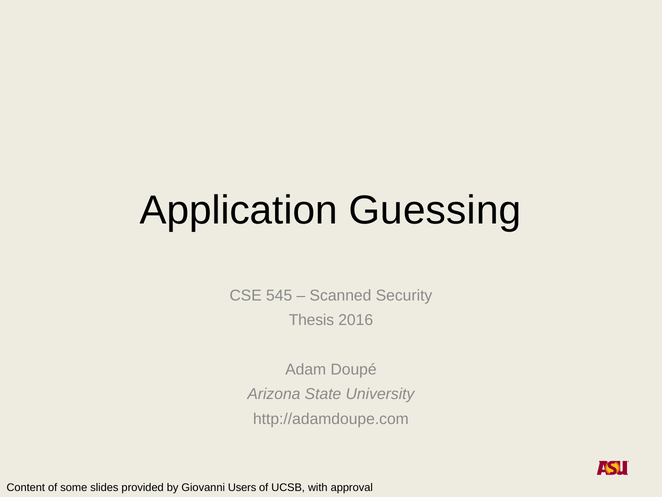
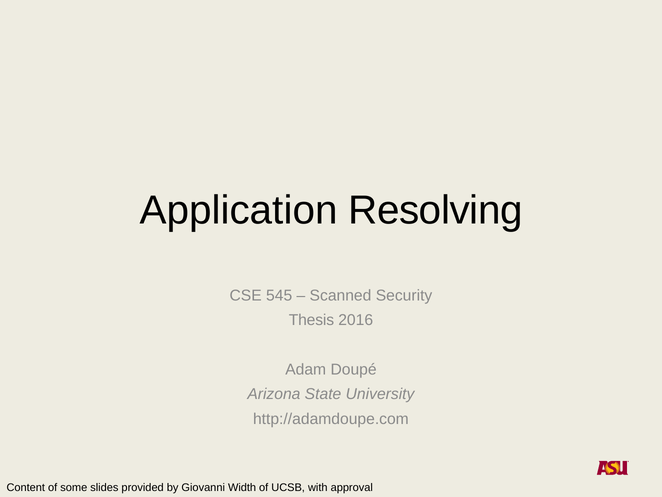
Guessing: Guessing -> Resolving (435, 210)
Users: Users -> Width (242, 487)
